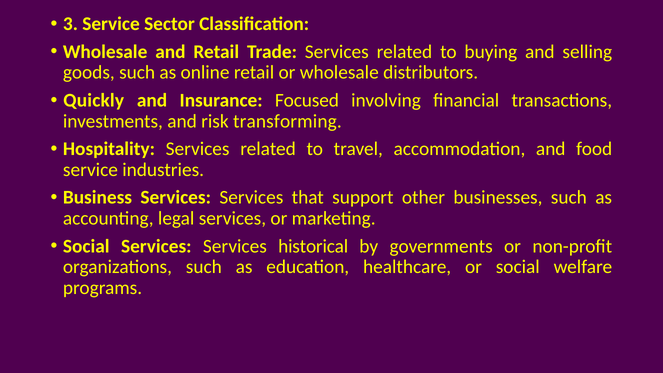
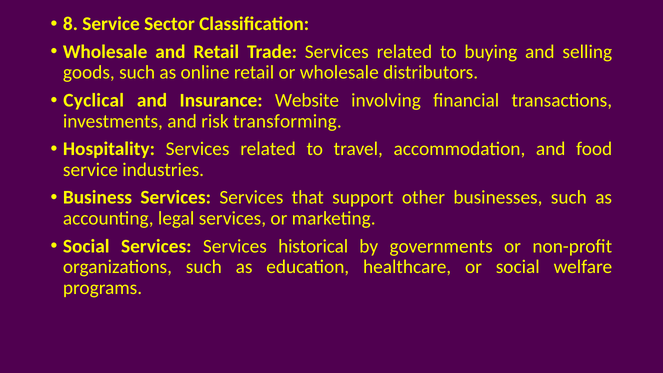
3: 3 -> 8 (70, 24)
Quickly: Quickly -> Cyclical (94, 100)
Focused: Focused -> Website (307, 100)
